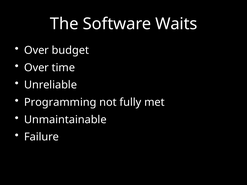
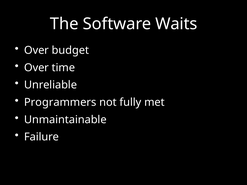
Programming: Programming -> Programmers (60, 102)
